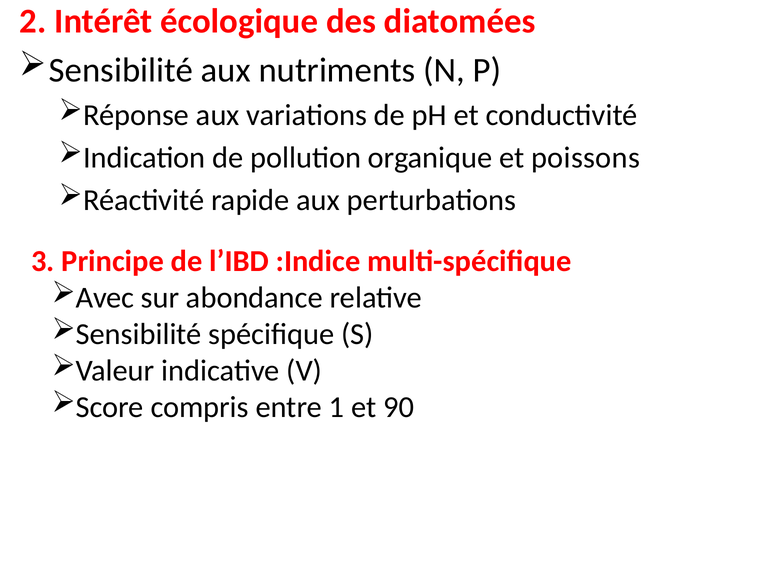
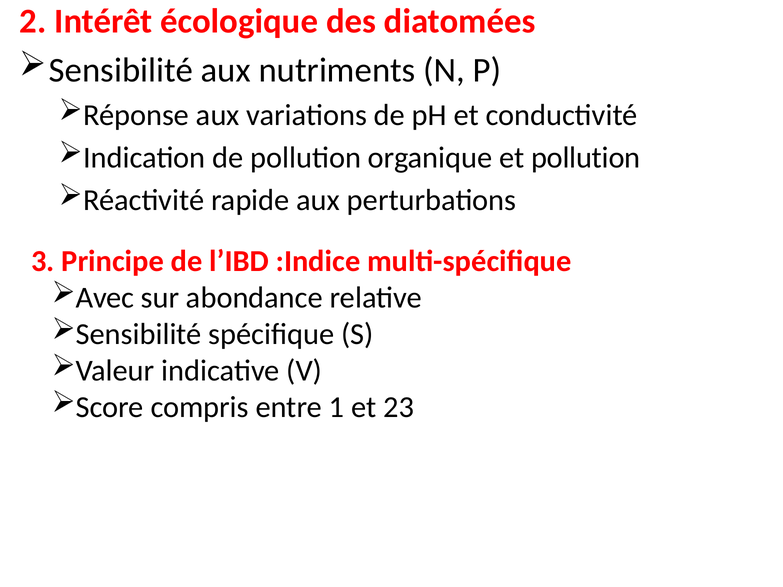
et poissons: poissons -> pollution (586, 158)
90: 90 -> 23 (399, 407)
